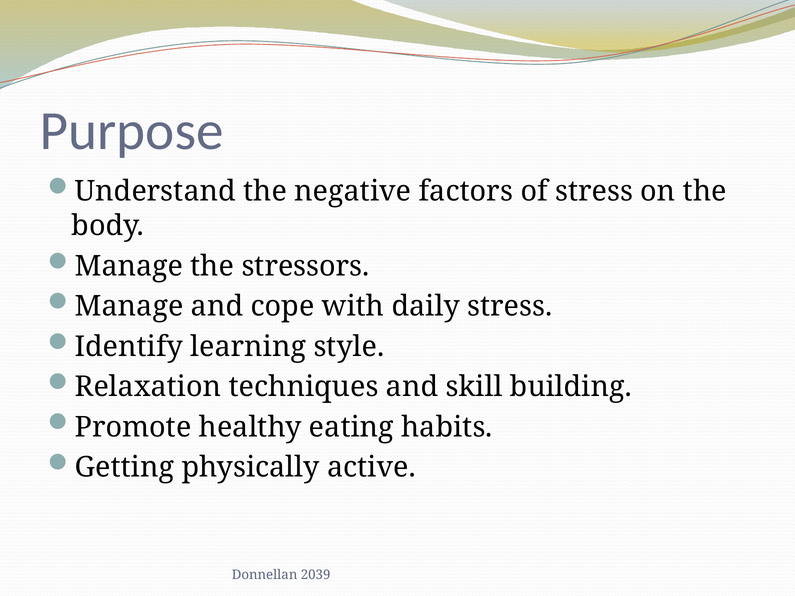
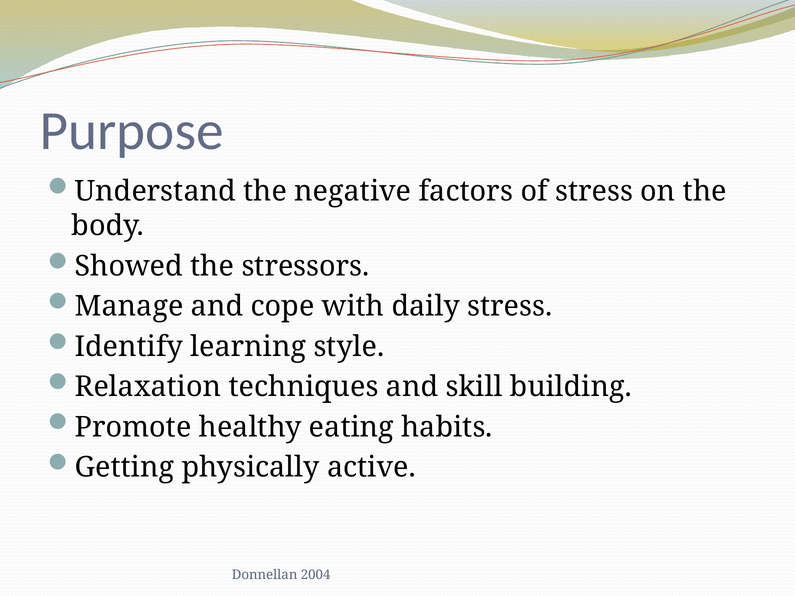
Manage: Manage -> Showed (129, 266)
2039: 2039 -> 2004 (316, 575)
